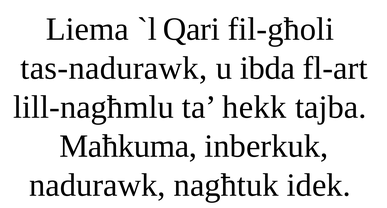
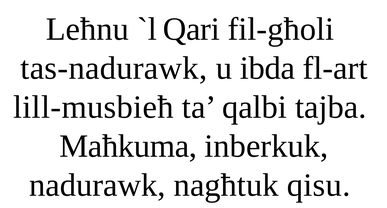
Liema: Liema -> Leħnu (87, 29)
lill-nagħmlu: lill-nagħmlu -> lill-musbieħ (93, 107)
hekk: hekk -> qalbi (255, 107)
idek: idek -> qisu (319, 185)
